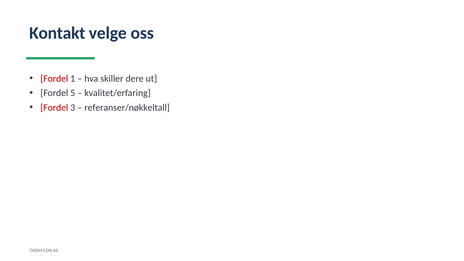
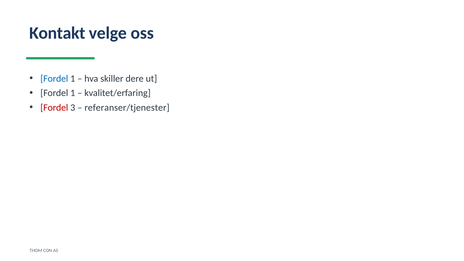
Fordel colour: red -> blue (54, 79)
5: 5 -> 1 (73, 93)
referanser/nøkkeltall: referanser/nøkkeltall -> referanser/tjenester (127, 108)
